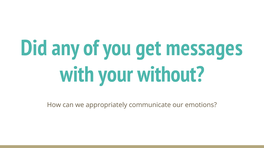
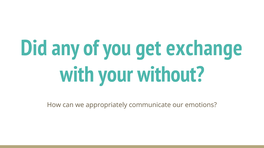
messages: messages -> exchange (204, 48)
